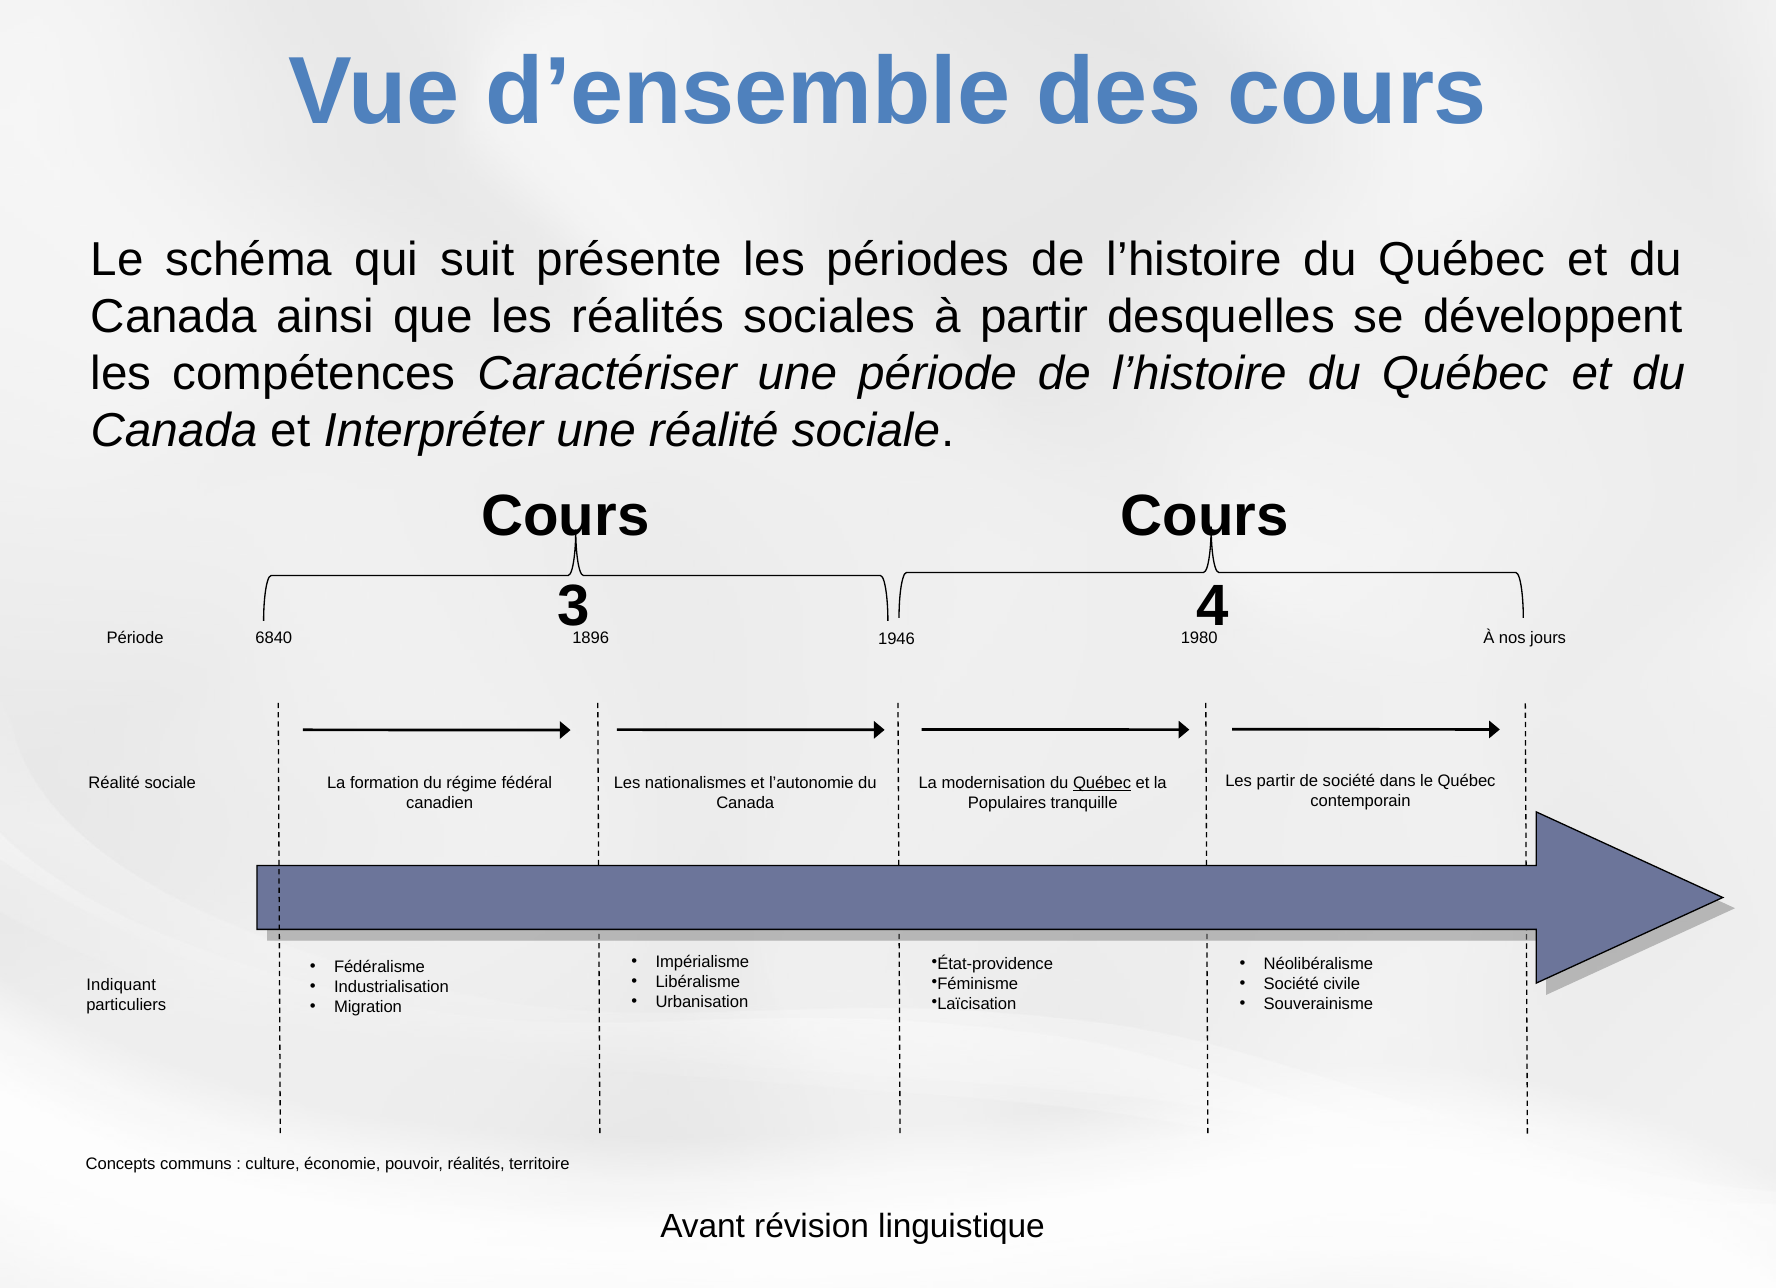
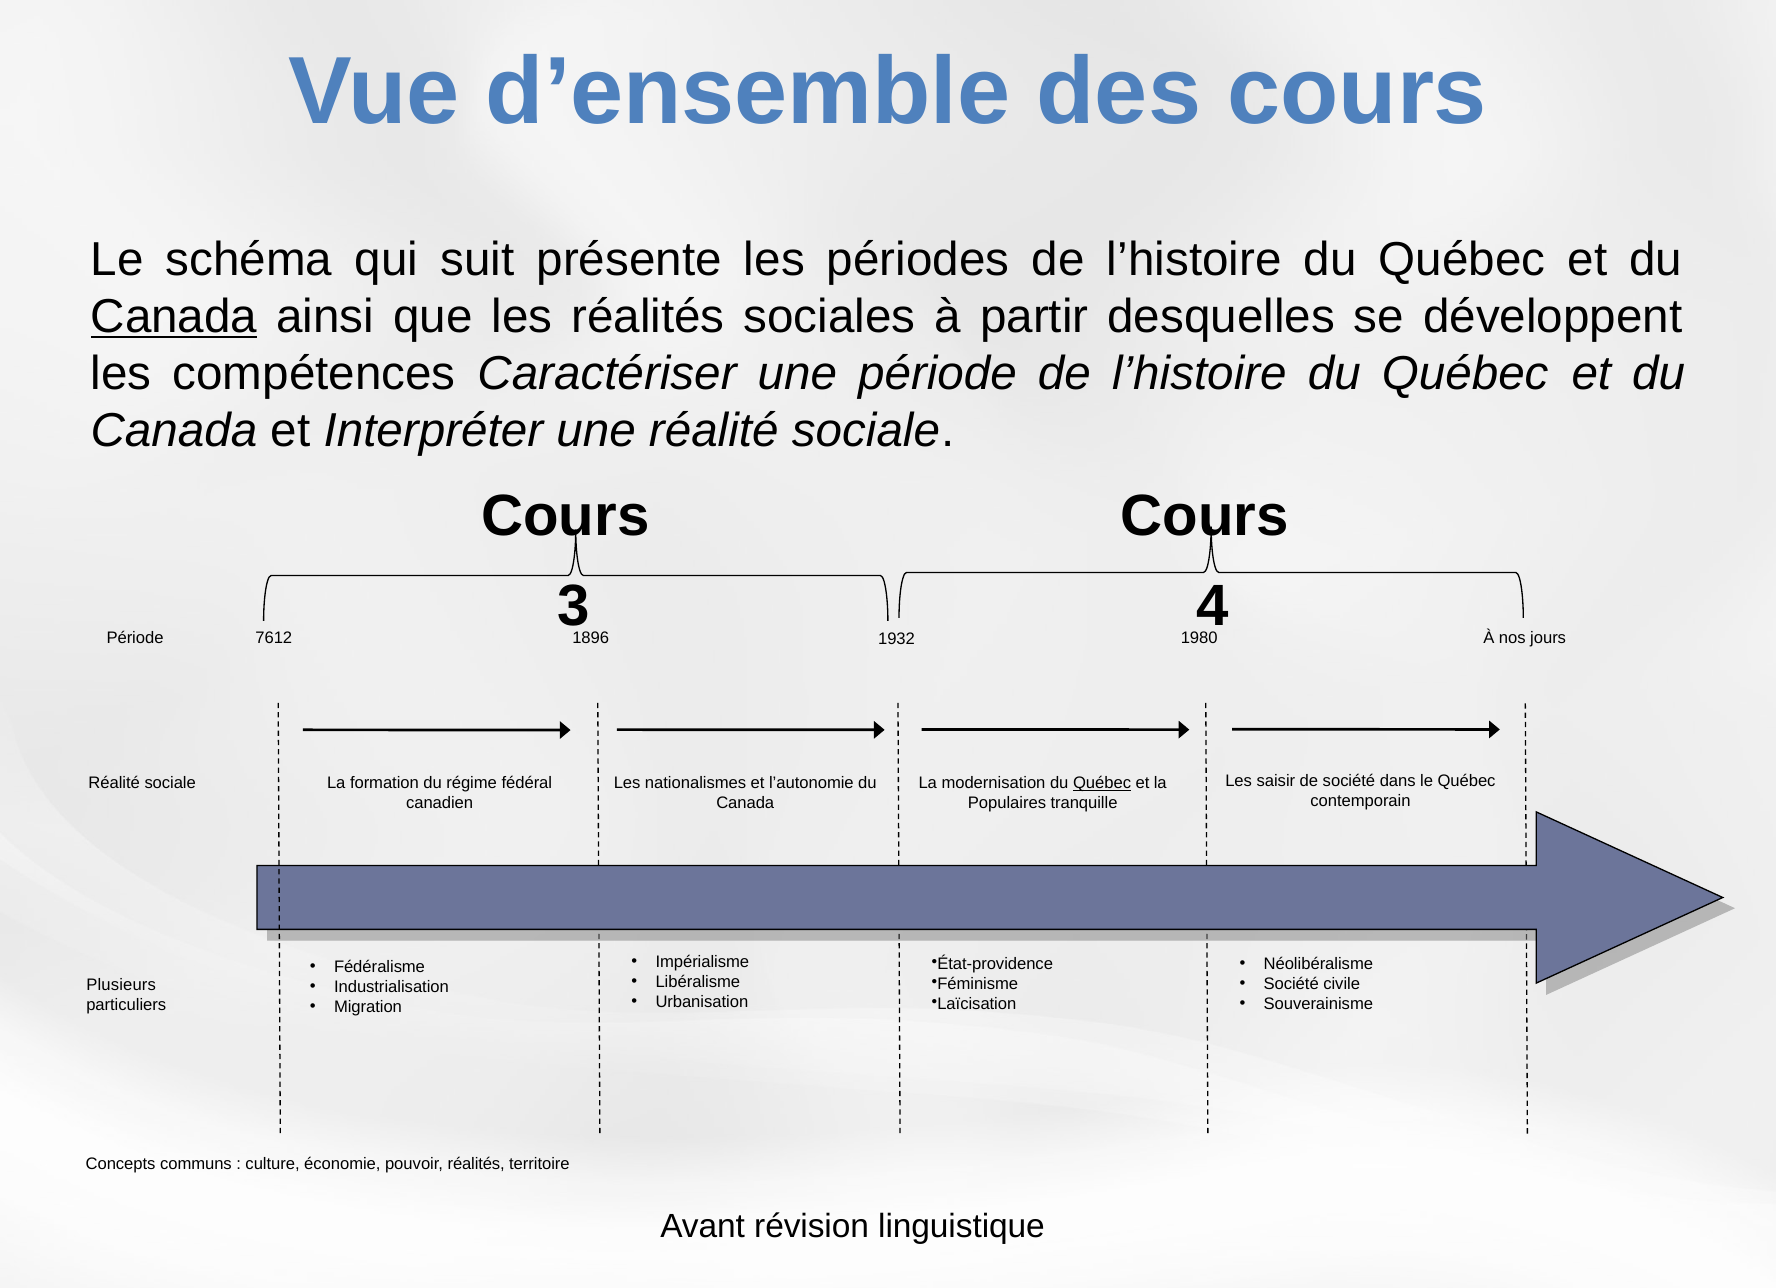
Canada underline: none -> present (174, 316)
6840: 6840 -> 7612 (274, 638)
1946: 1946 -> 1932 (897, 638)
Les partir: partir -> saisir (1276, 781)
Indiquant: Indiquant -> Plusieurs (121, 985)
